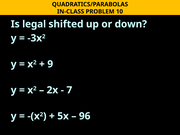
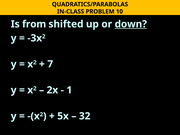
legal: legal -> from (34, 24)
down underline: none -> present (131, 24)
9: 9 -> 7 (50, 64)
7: 7 -> 1 (69, 90)
96: 96 -> 32 (85, 116)
